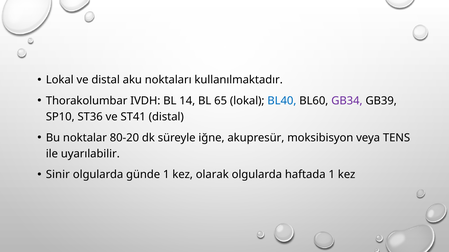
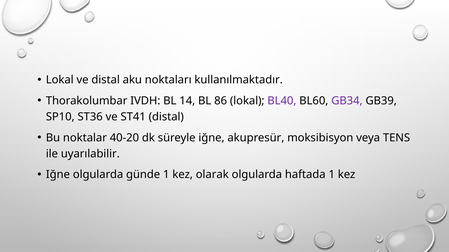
65: 65 -> 86 (221, 101)
BL40 colour: blue -> purple (282, 101)
80-20: 80-20 -> 40-20 (124, 138)
Sinir: Sinir -> Iğne (58, 175)
